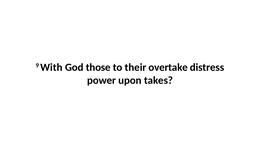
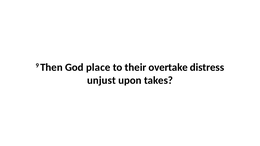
With: With -> Then (51, 67)
those: those -> place (98, 67)
power: power -> unjust (101, 80)
